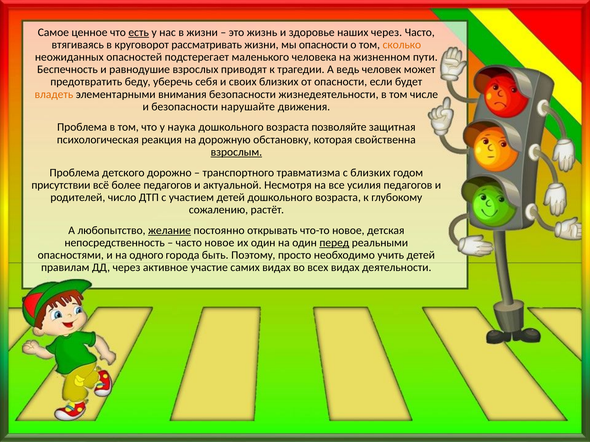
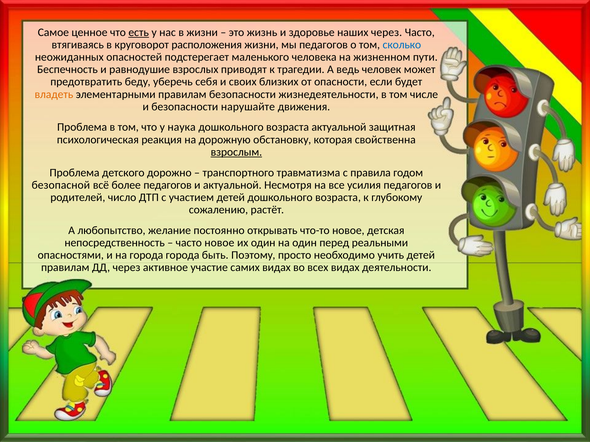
рассматривать: рассматривать -> расположения (207, 45)
мы опасности: опасности -> педагогов (323, 45)
сколько colour: orange -> blue (402, 45)
элементарными внимания: внимания -> правилам (182, 94)
возраста позволяйте: позволяйте -> актуальной (339, 127)
с близких: близких -> правила (371, 173)
присутствии: присутствии -> безопасной (61, 185)
желание underline: present -> none (170, 231)
перед underline: present -> none (334, 243)
на одного: одного -> города (146, 255)
